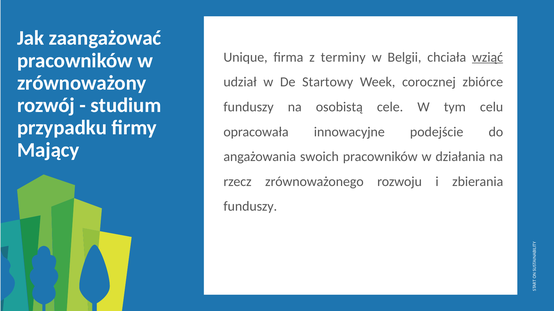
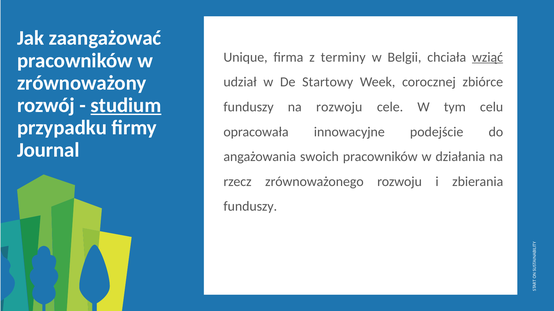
studium underline: none -> present (126, 106)
na osobistą: osobistą -> rozwoju (339, 107)
Mający: Mający -> Journal (48, 150)
